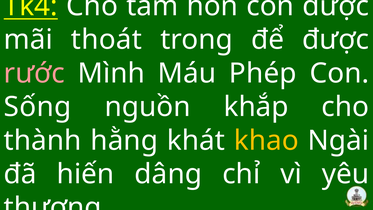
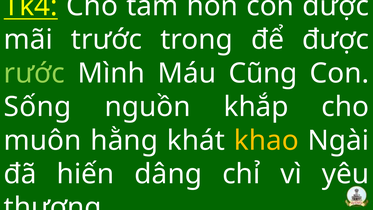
thoát: thoát -> trước (107, 40)
rước colour: pink -> light green (34, 73)
Phép: Phép -> Cũng (263, 73)
thành: thành -> muôn (43, 140)
